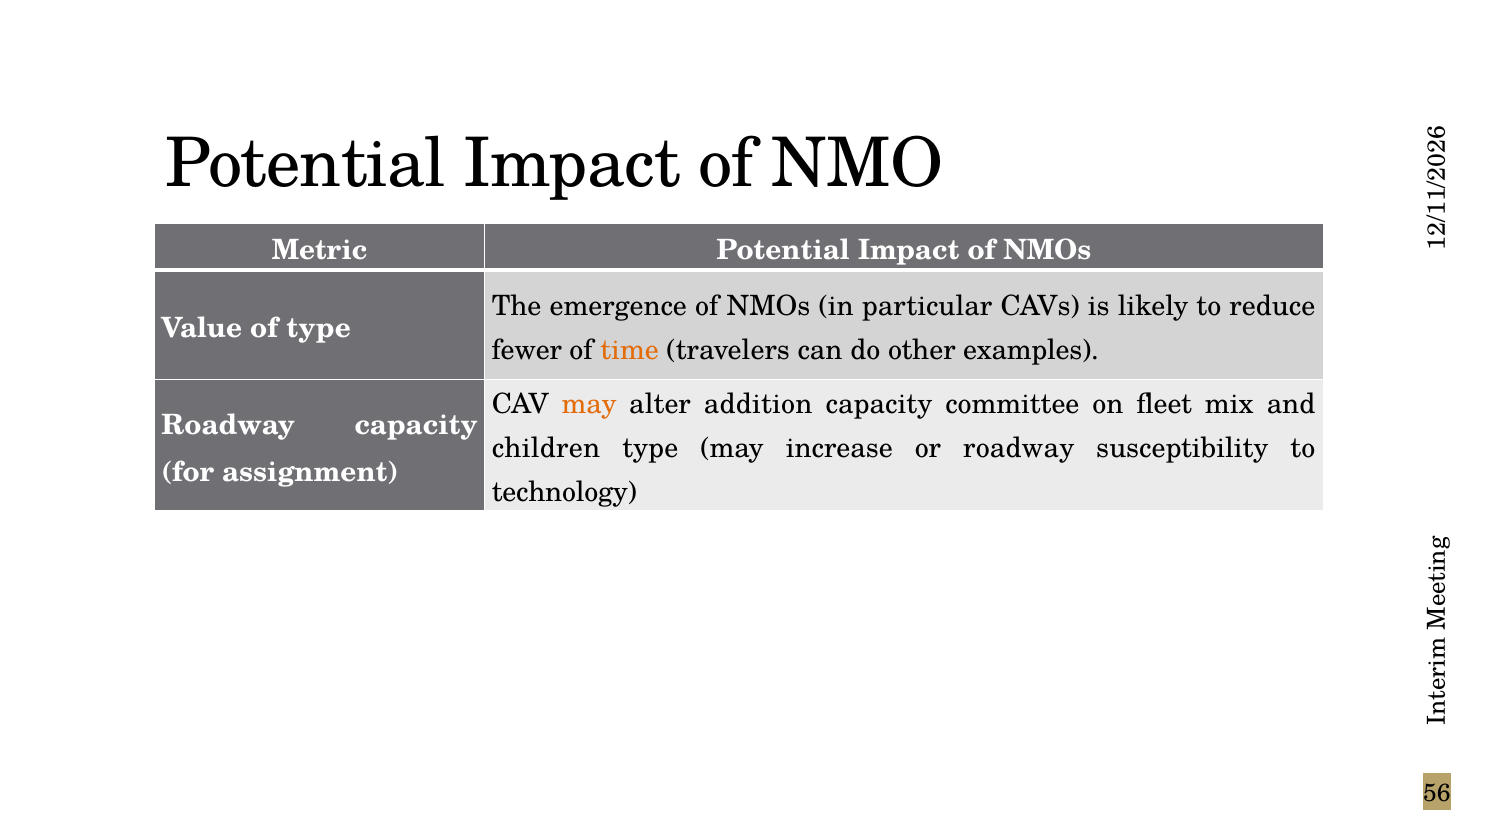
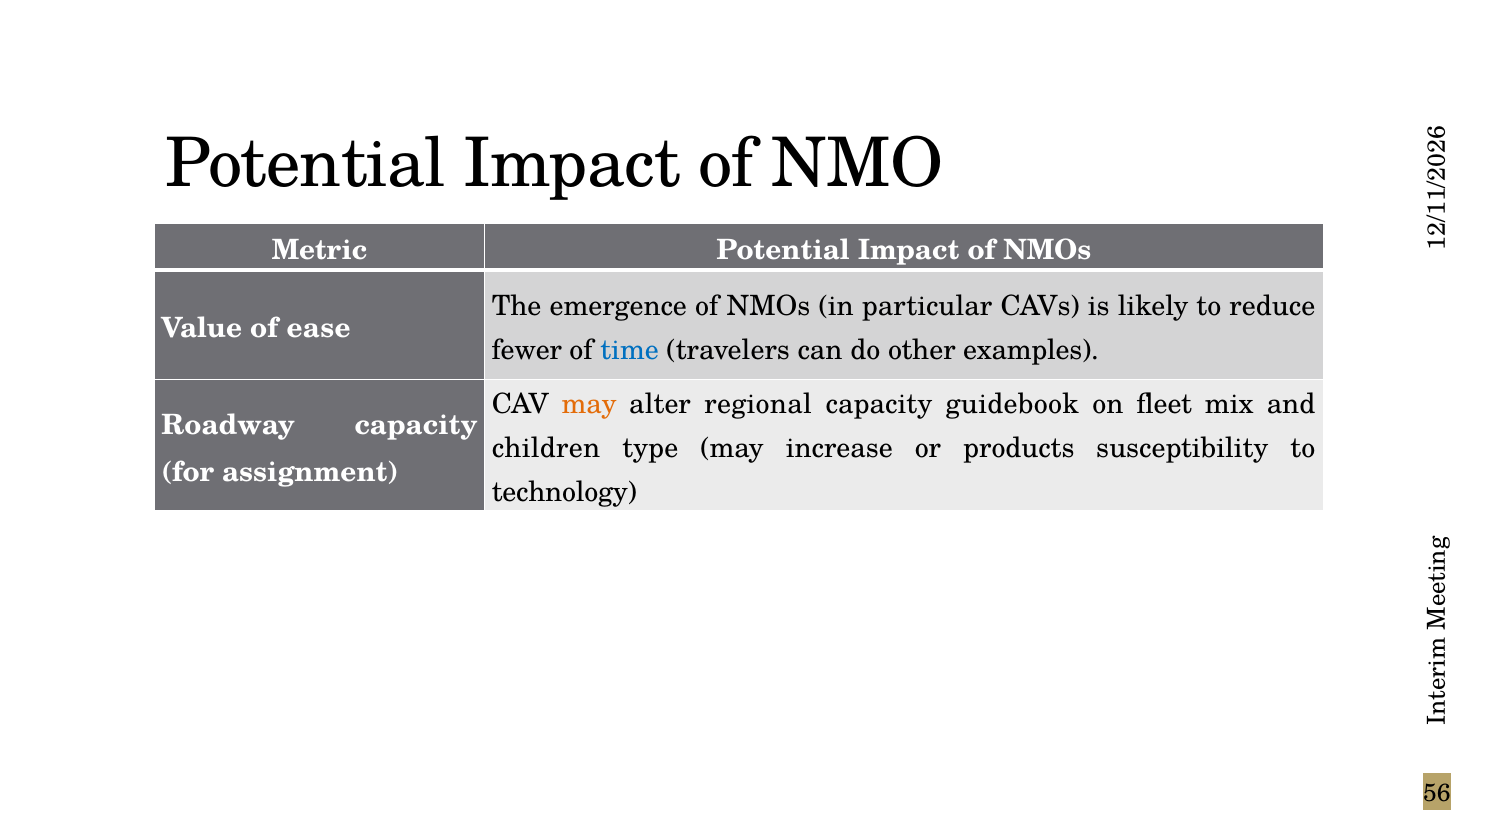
of type: type -> ease (319, 328)
time colour: orange -> blue (630, 350)
addition: addition -> regional (758, 405)
committee: committee -> guidebook (1012, 405)
or roadway: roadway -> products (1019, 448)
